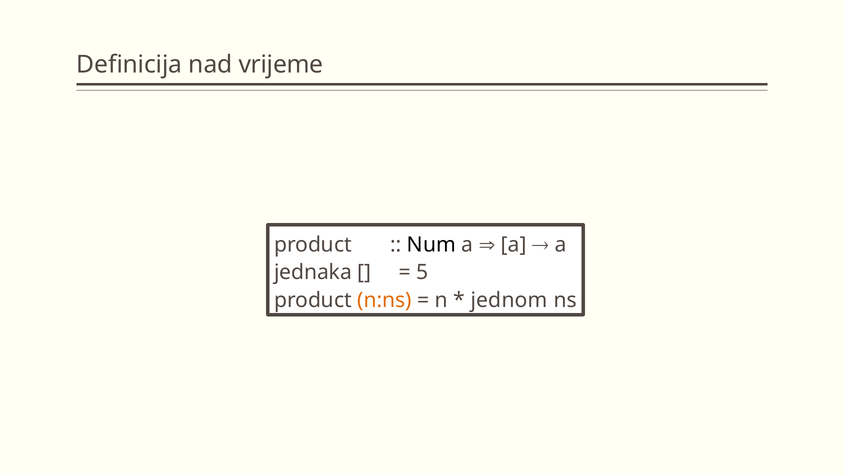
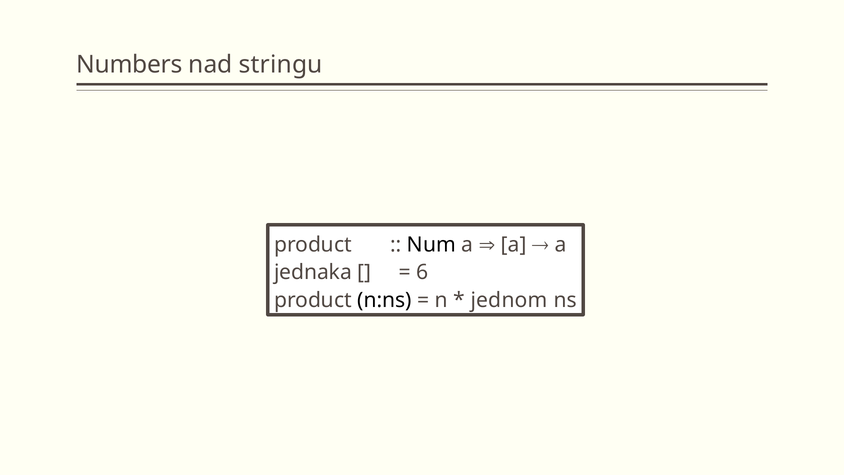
Definicija: Definicija -> Numbers (129, 65)
vrijeme: vrijeme -> stringu (281, 65)
5: 5 -> 6 (422, 272)
n:ns colour: orange -> black (385, 300)
